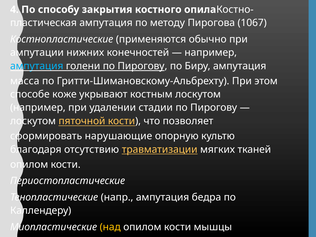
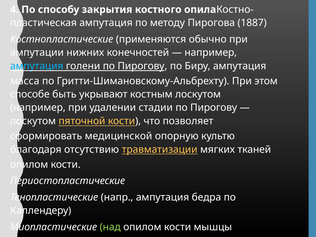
1067: 1067 -> 1887 (252, 23)
коже: коже -> быть (64, 94)
нарушающие: нарушающие -> медицинской (119, 136)
над colour: yellow -> light green (110, 227)
